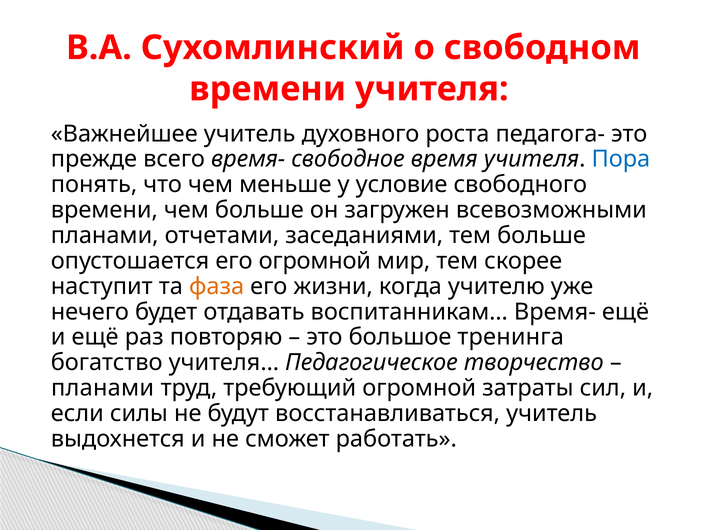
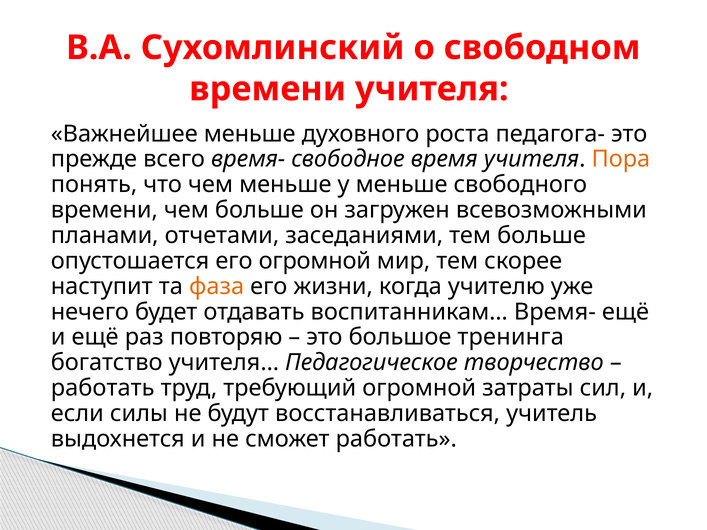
Важнейшее учитель: учитель -> меньше (250, 134)
Пора colour: blue -> orange (621, 159)
у условие: условие -> меньше (402, 185)
планами: планами -> работать (103, 388)
